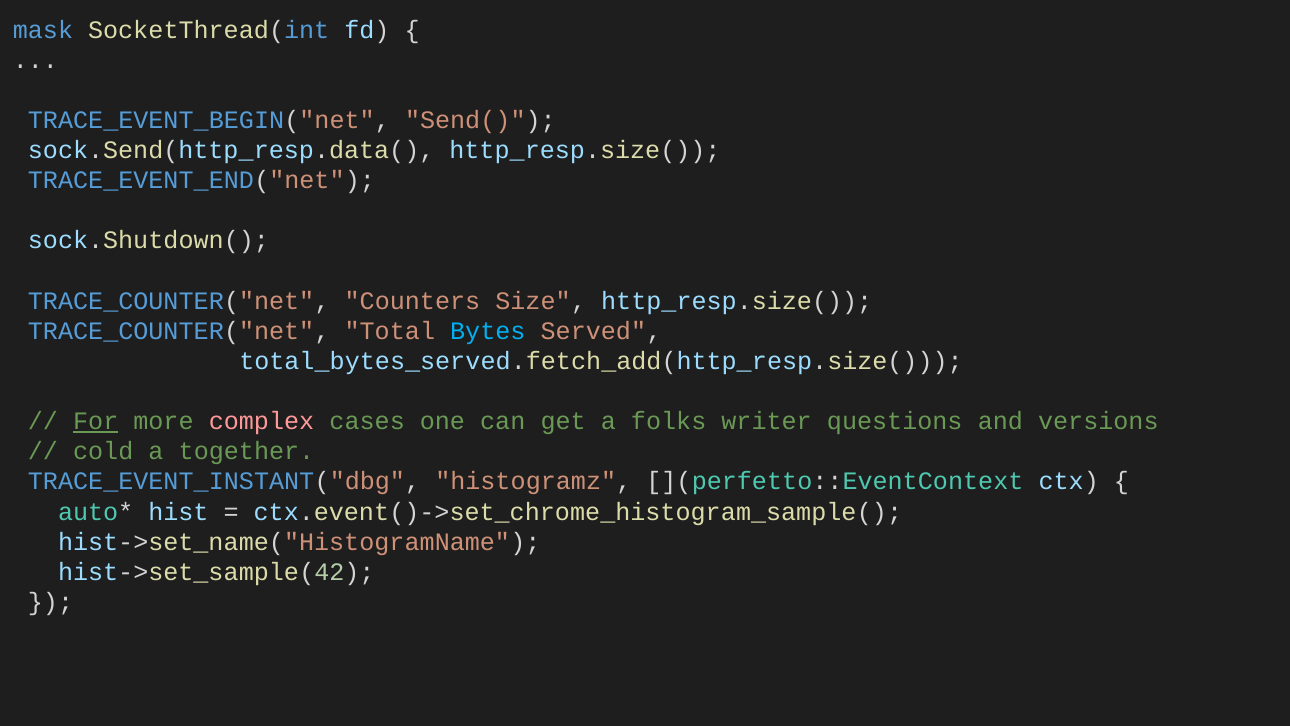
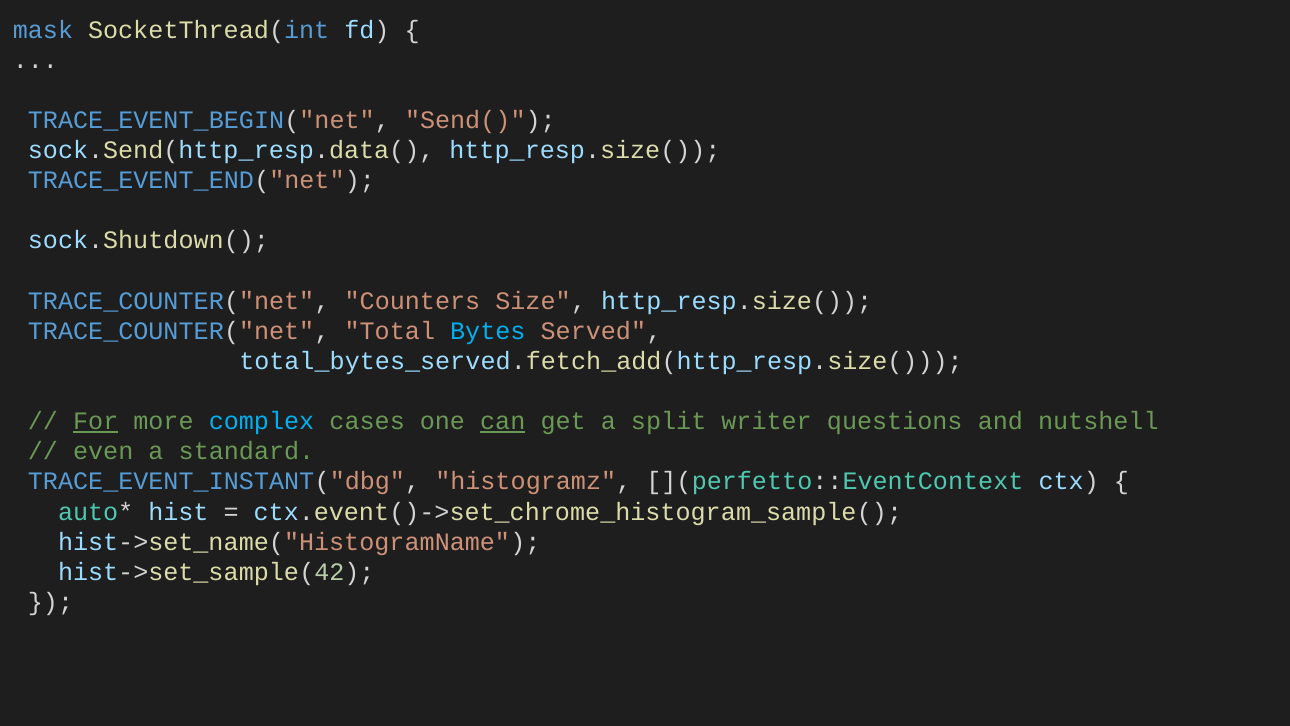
complex colour: pink -> light blue (262, 421)
can underline: none -> present (503, 421)
folks: folks -> split (669, 421)
versions: versions -> nutshell (1098, 421)
cold: cold -> even (103, 451)
together: together -> standard (246, 451)
